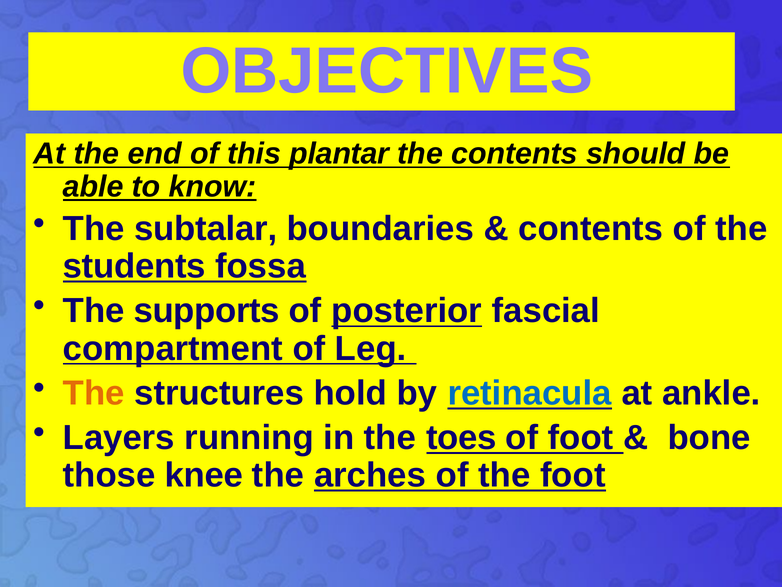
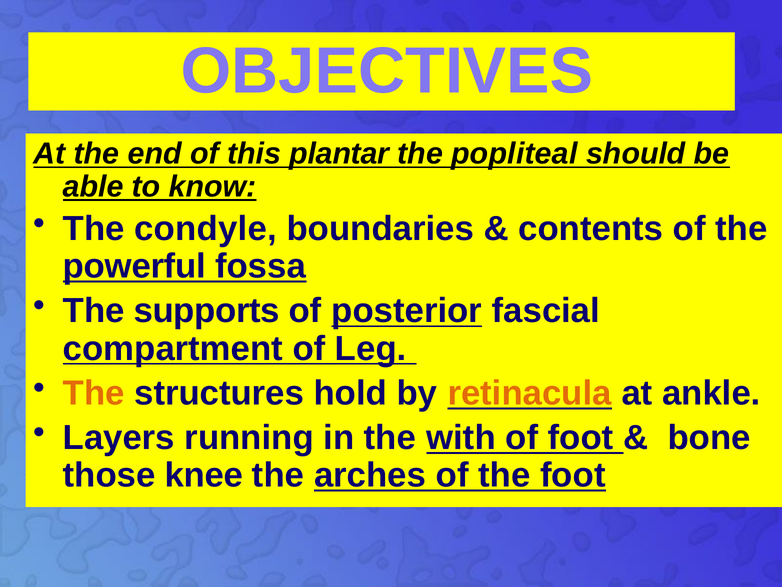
the contents: contents -> popliteal (514, 154)
subtalar: subtalar -> condyle (205, 229)
students: students -> powerful (134, 266)
retinacula colour: blue -> orange (530, 393)
toes: toes -> with (461, 437)
